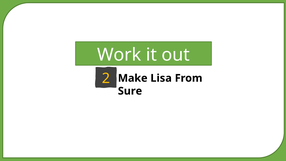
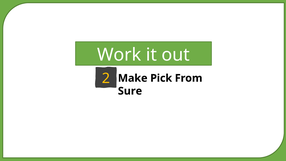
Lisa: Lisa -> Pick (161, 78)
